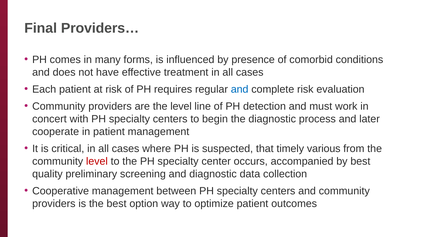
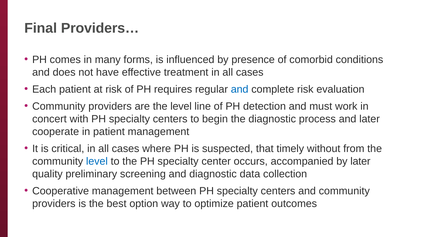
various: various -> without (324, 149)
level colour: red -> blue (97, 162)
by best: best -> later (360, 162)
